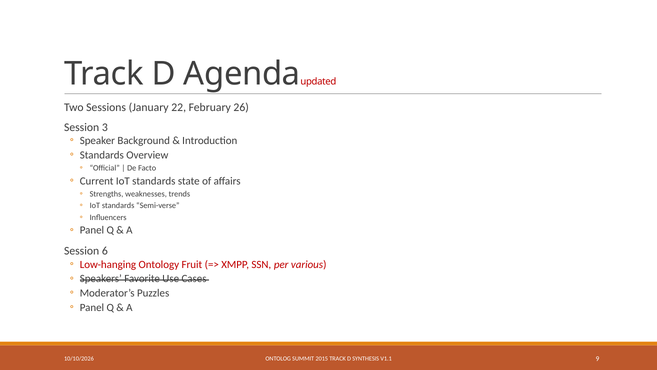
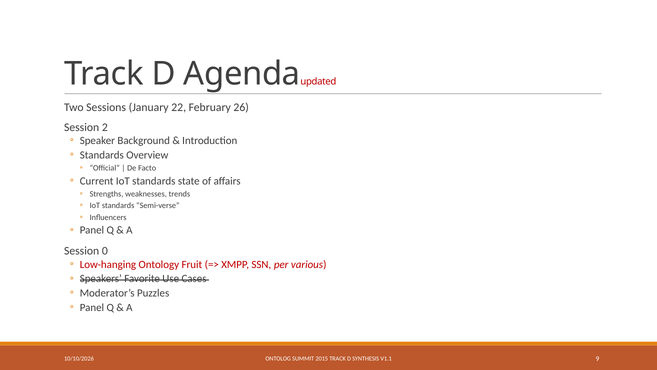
3: 3 -> 2 (105, 127)
6: 6 -> 0 (105, 251)
